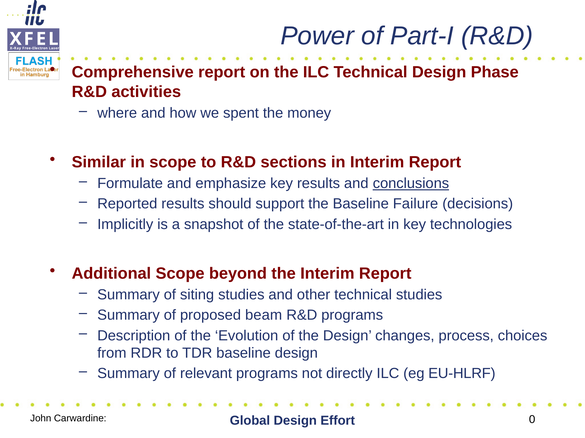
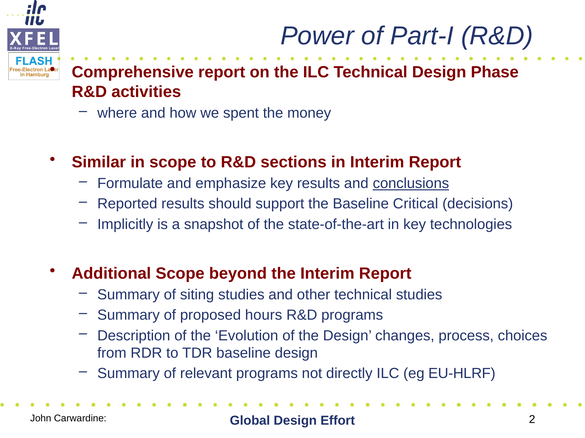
Failure: Failure -> Critical (416, 204)
beam: beam -> hours (264, 316)
0: 0 -> 2 (532, 420)
